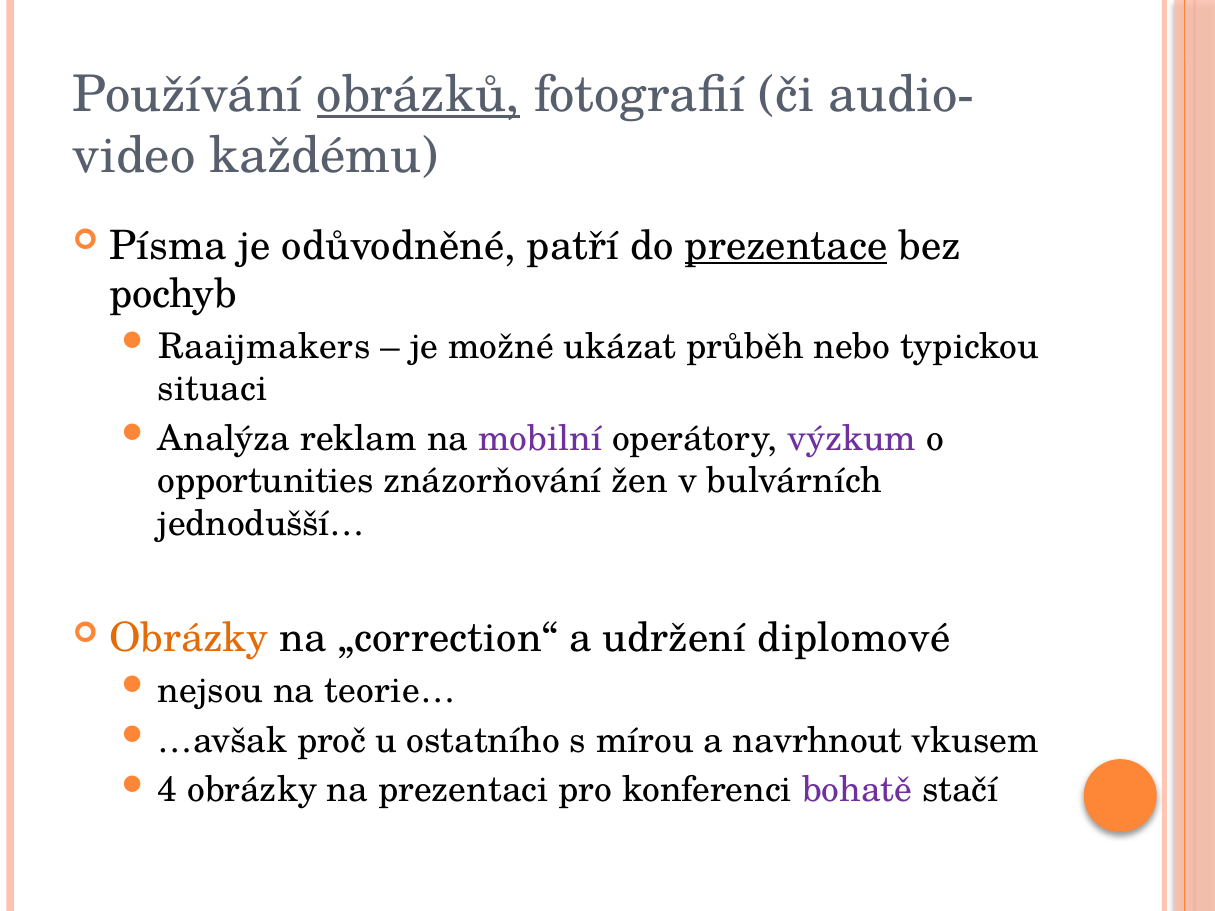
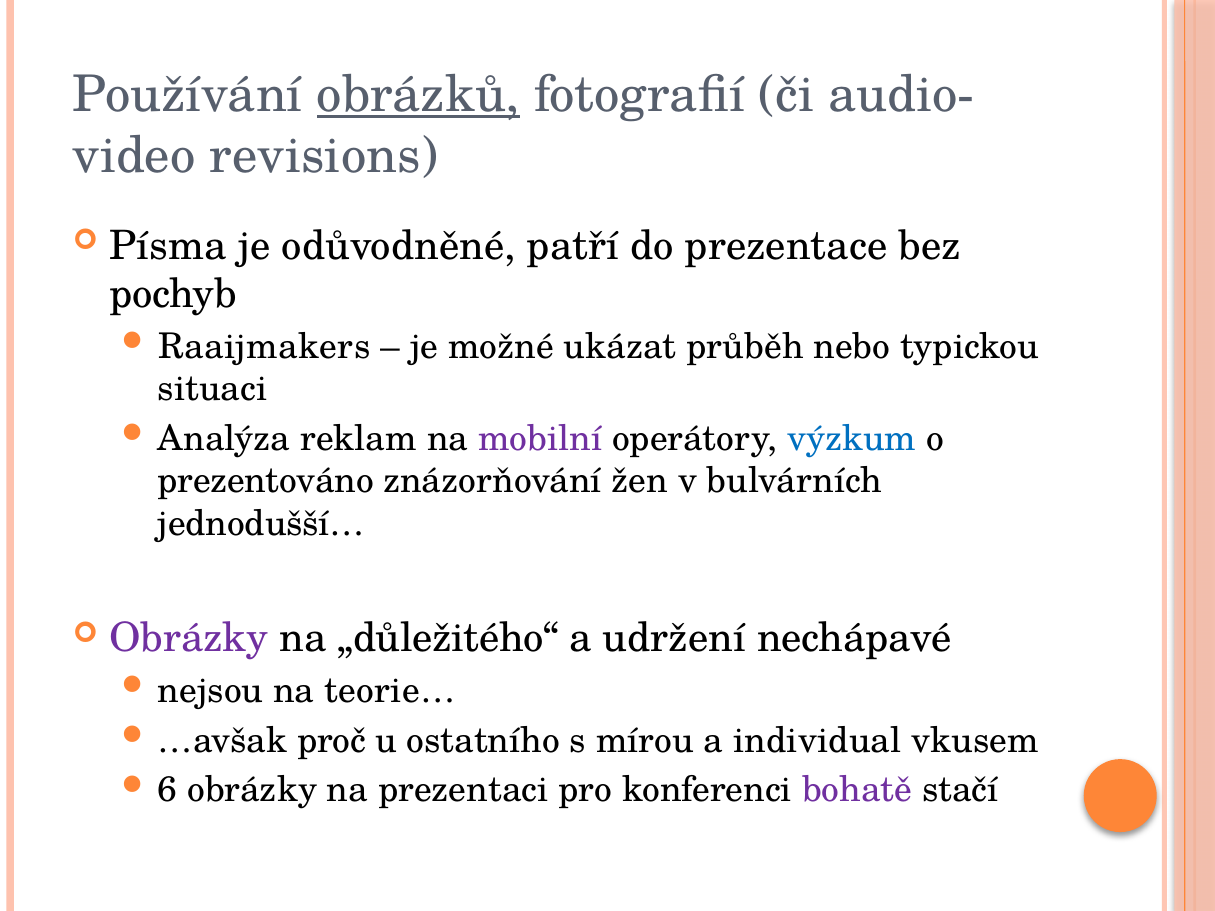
každému: každému -> revisions (324, 155)
prezentace underline: present -> none (786, 246)
výzkum colour: purple -> blue (852, 439)
opportunities: opportunities -> prezentováno (266, 481)
Obrázky colour: orange -> purple (189, 639)
„correction“: „correction“ -> „důležitého“ (448, 639)
diplomové: diplomové -> nechápavé (854, 639)
navrhnout: navrhnout -> individual (817, 741)
4: 4 -> 6 (168, 790)
